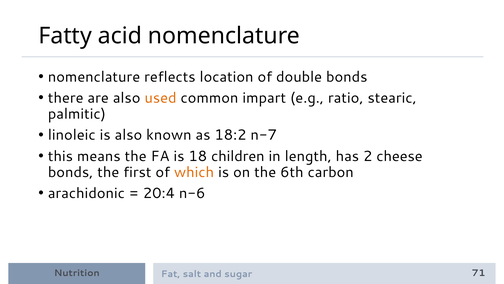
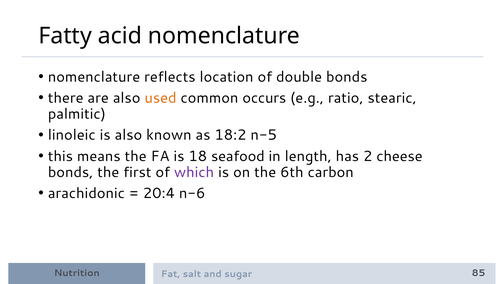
impart: impart -> occurs (264, 98)
n-7: n-7 -> n-5 (264, 135)
children: children -> seafood (238, 156)
which colour: orange -> purple (194, 172)
71: 71 -> 85 (479, 273)
